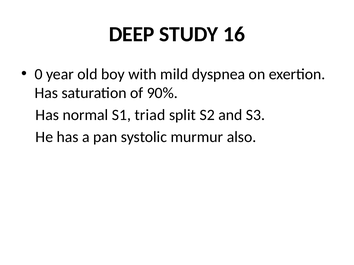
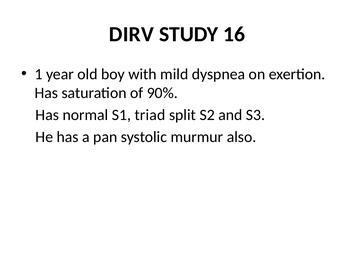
DEEP: DEEP -> DIRV (131, 34)
0: 0 -> 1 (39, 74)
